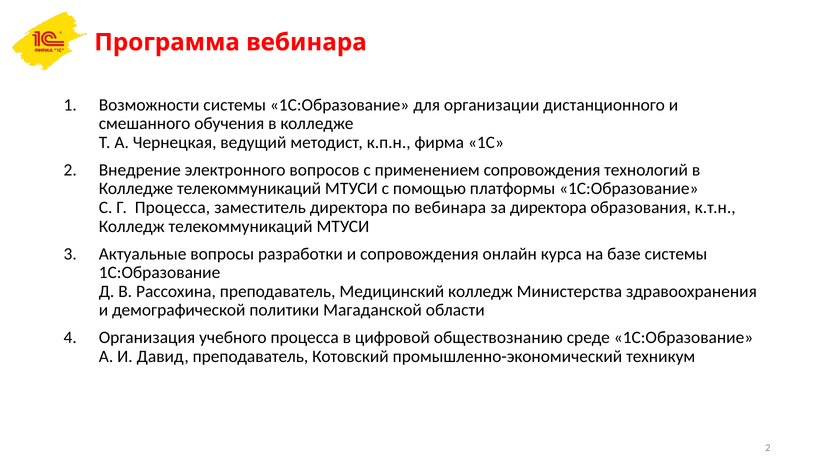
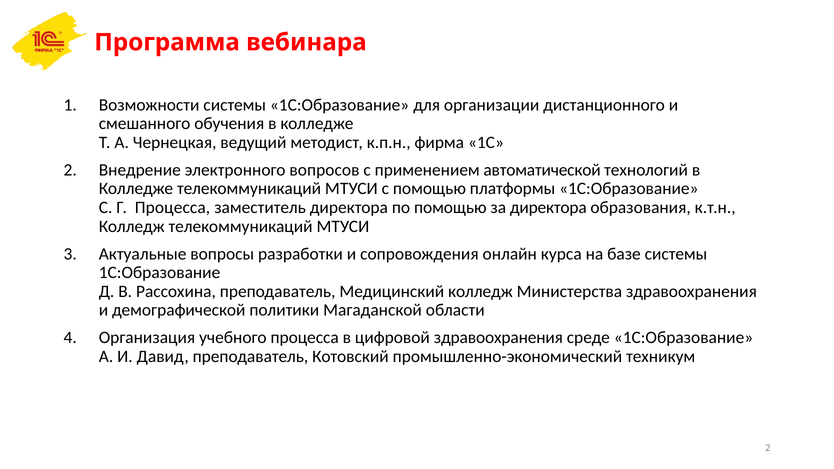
применением сопровождения: сопровождения -> автоматической (542, 170)
по вебинара: вебинара -> помощью (450, 208)
цифровой обществознанию: обществознанию -> здравоохранения (498, 338)
